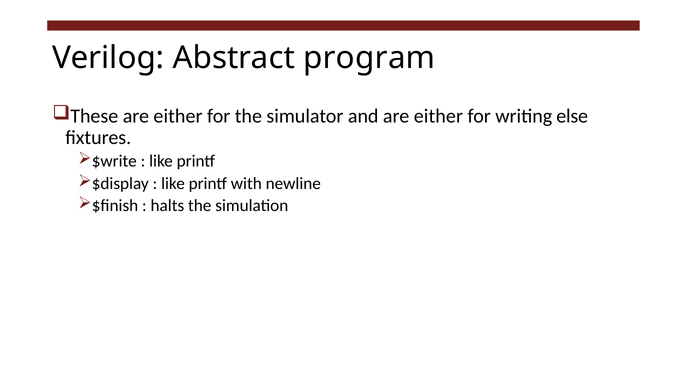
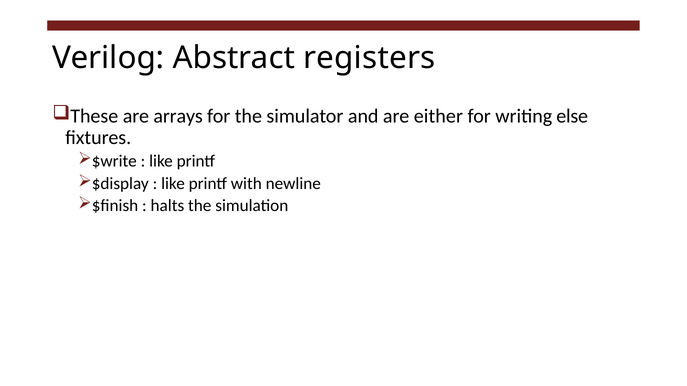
program: program -> registers (369, 58)
These are either: either -> arrays (178, 116)
